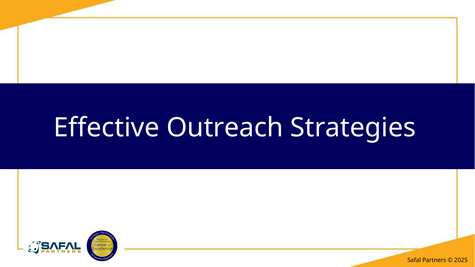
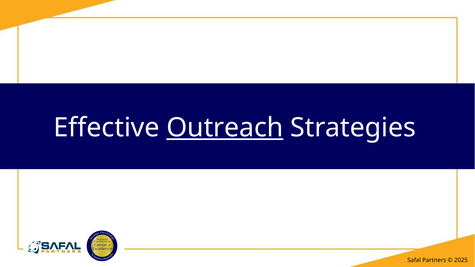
Outreach underline: none -> present (225, 128)
